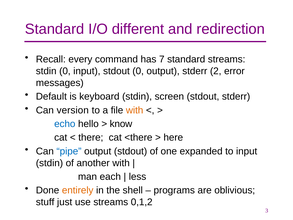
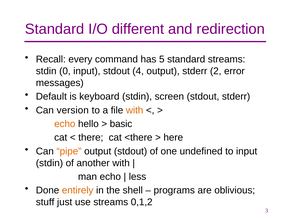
7: 7 -> 5 (162, 59)
stdout 0: 0 -> 4 (138, 71)
echo colour: blue -> orange (65, 124)
know: know -> basic (121, 124)
pipe colour: blue -> orange (69, 151)
expanded: expanded -> undefined (201, 151)
man each: each -> echo (110, 176)
